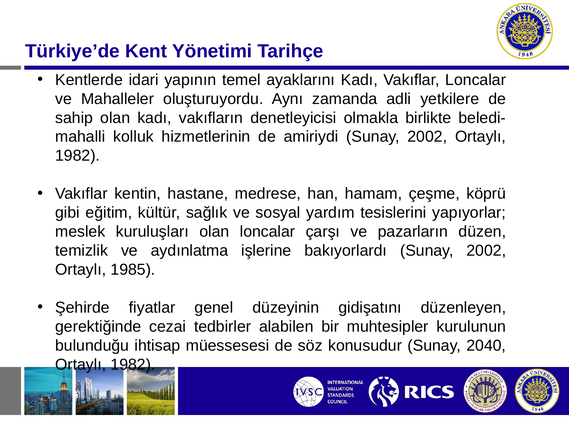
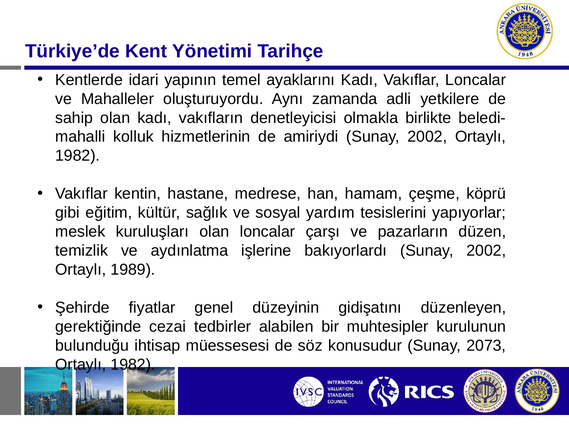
1985: 1985 -> 1989 (133, 270)
2040: 2040 -> 2073 (486, 345)
